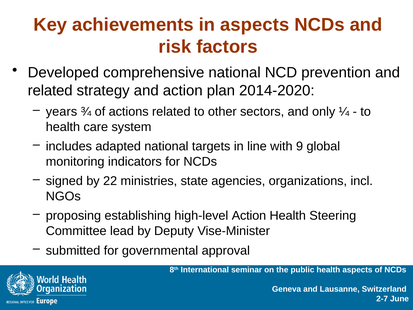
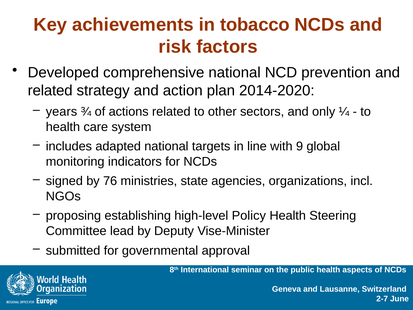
in aspects: aspects -> tobacco (255, 25)
22: 22 -> 76 (110, 181)
high-level Action: Action -> Policy (249, 216)
